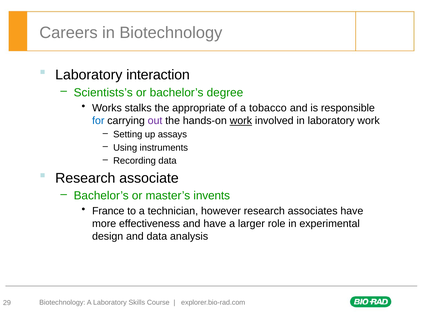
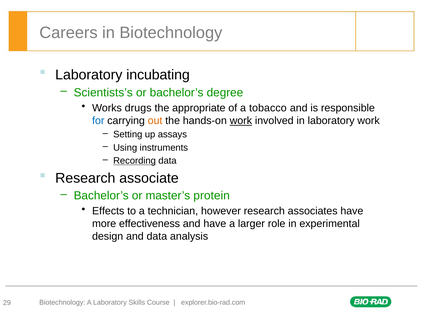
interaction: interaction -> incubating (158, 75)
stalks: stalks -> drugs (138, 108)
out colour: purple -> orange (155, 121)
Recording underline: none -> present (135, 161)
invents: invents -> protein (212, 195)
France: France -> Effects (108, 211)
